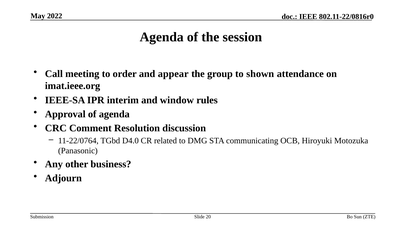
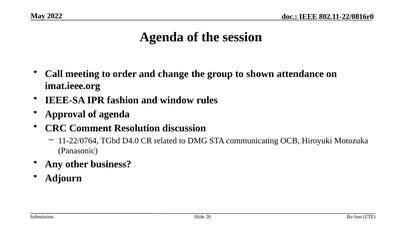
appear: appear -> change (173, 74)
interim: interim -> fashion (123, 100)
